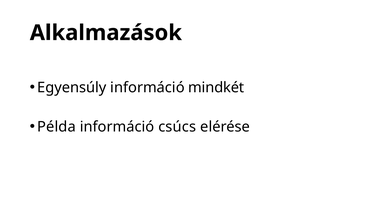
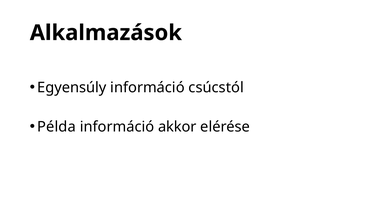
mindkét: mindkét -> csúcstól (216, 87)
csúcs: csúcs -> akkor (177, 127)
